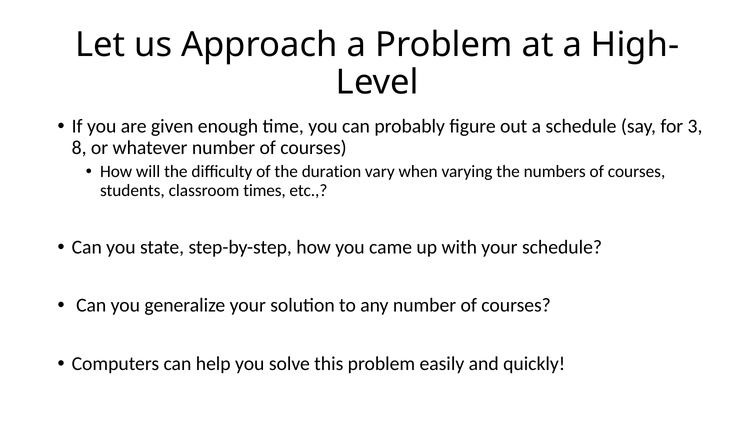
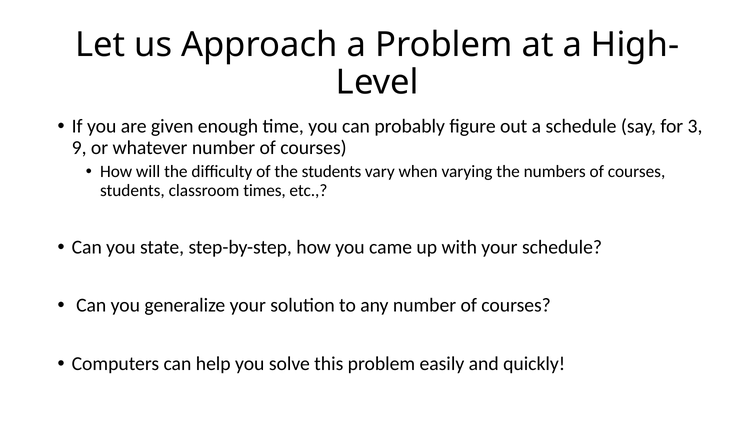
8: 8 -> 9 (79, 148)
the duration: duration -> students (332, 171)
